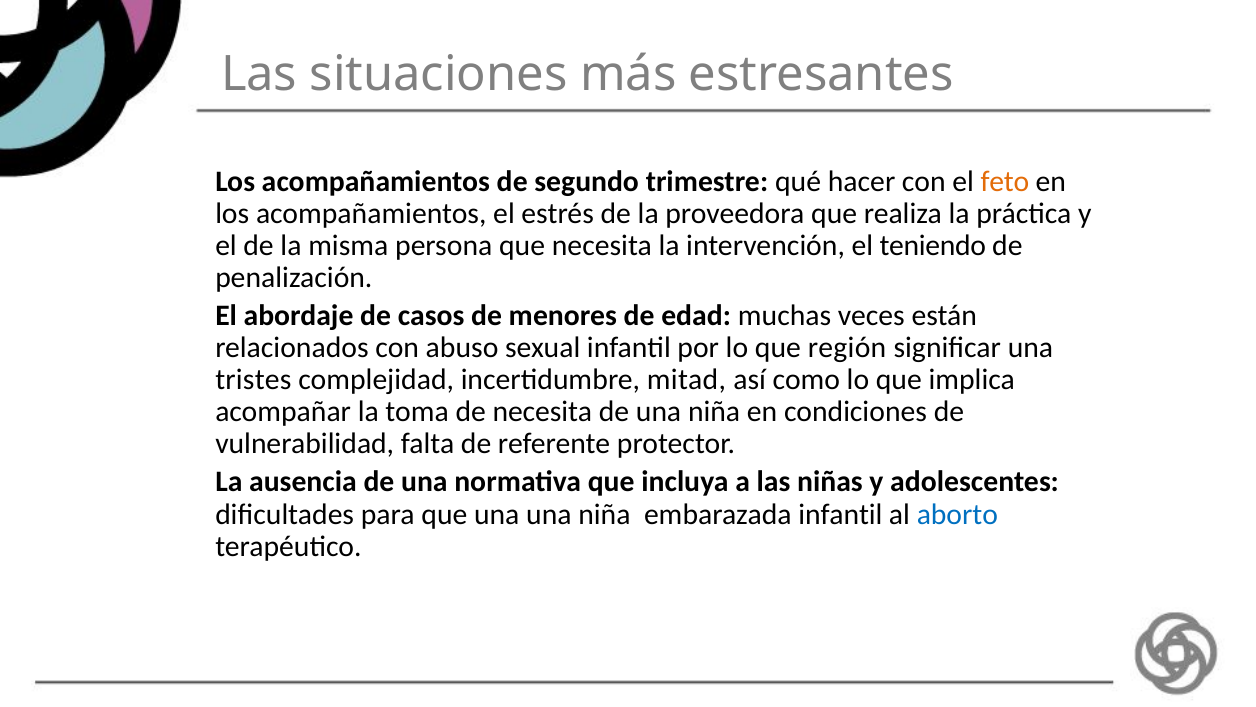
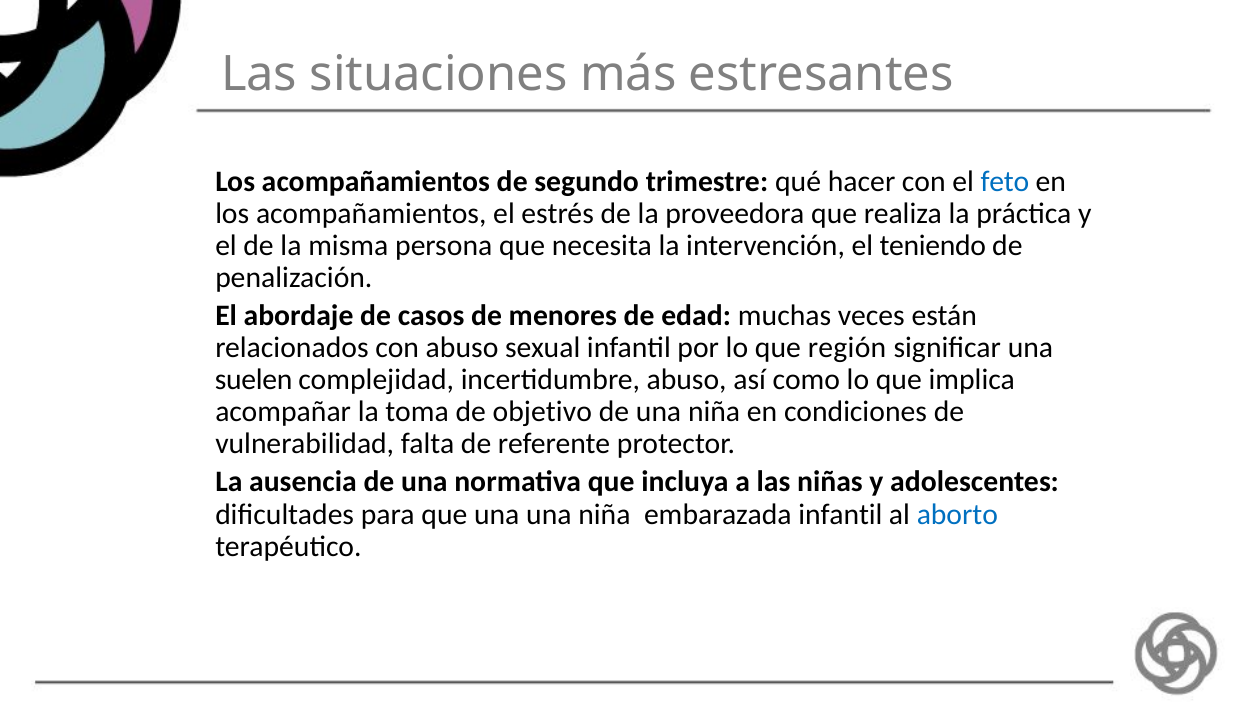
feto colour: orange -> blue (1005, 182)
tristes: tristes -> suelen (254, 380)
incertidumbre mitad: mitad -> abuso (687, 380)
de necesita: necesita -> objetivo (542, 412)
